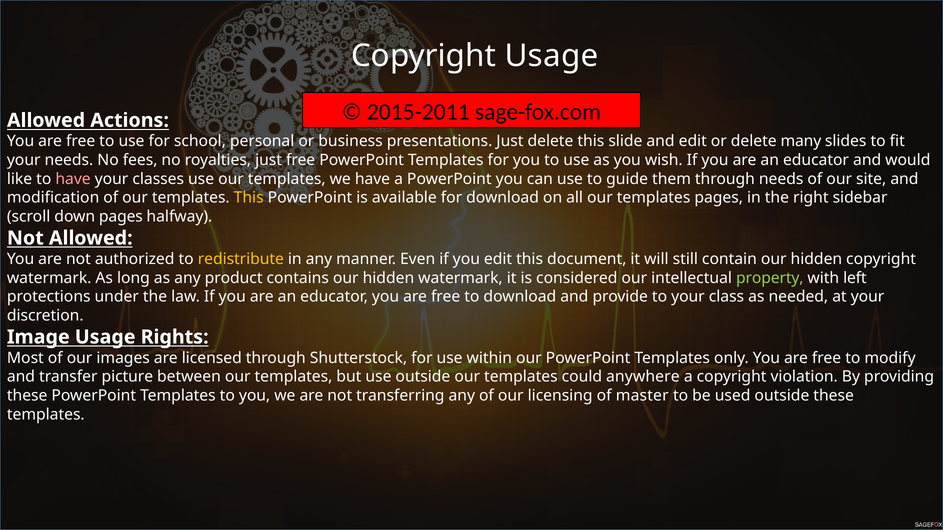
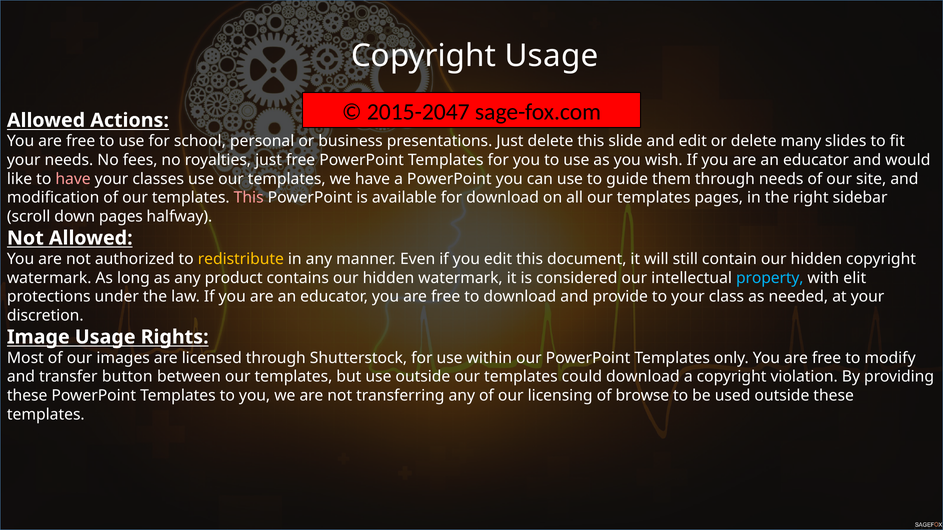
2015-2011: 2015-2011 -> 2015-2047 (418, 112)
This colour: yellow -> pink (249, 198)
property colour: light green -> light blue (770, 278)
left: left -> elit (855, 278)
picture: picture -> button (127, 377)
could anywhere: anywhere -> download (643, 377)
master: master -> browse (642, 396)
